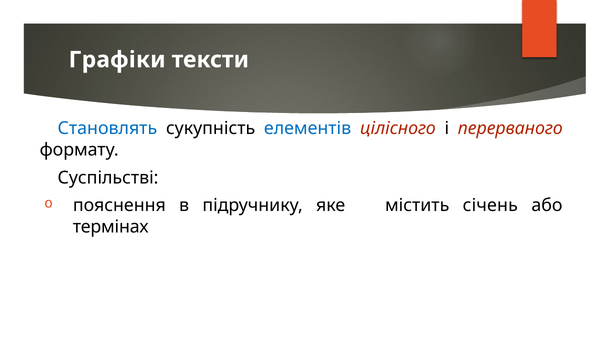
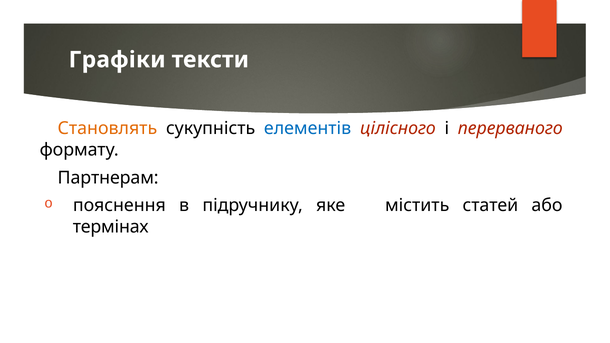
Становлять colour: blue -> orange (107, 129)
Суспільстві: Суспільстві -> Партнерам (108, 178)
січень: січень -> статей (490, 205)
